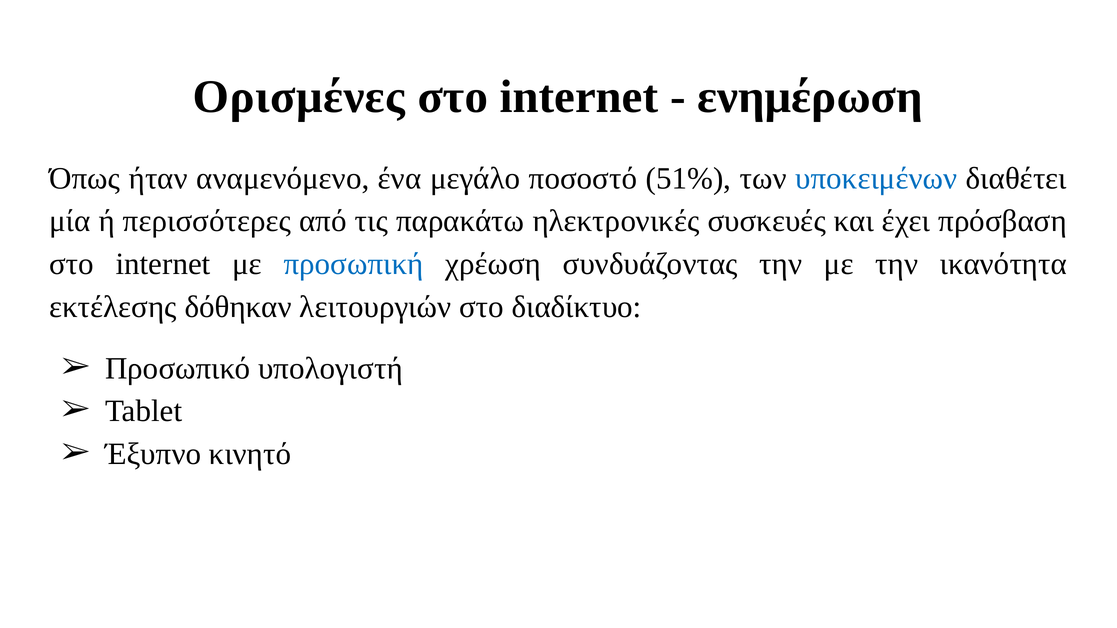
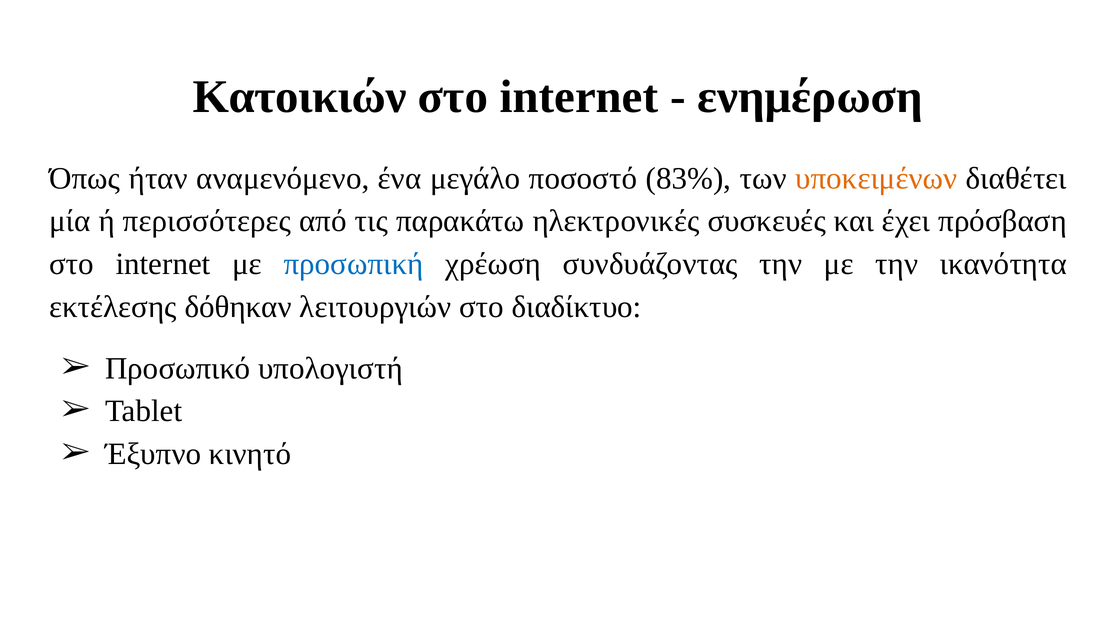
Ορισμένες: Ορισμένες -> Κατοικιών (300, 97)
51%: 51% -> 83% (689, 178)
υποκειμένων colour: blue -> orange (876, 178)
